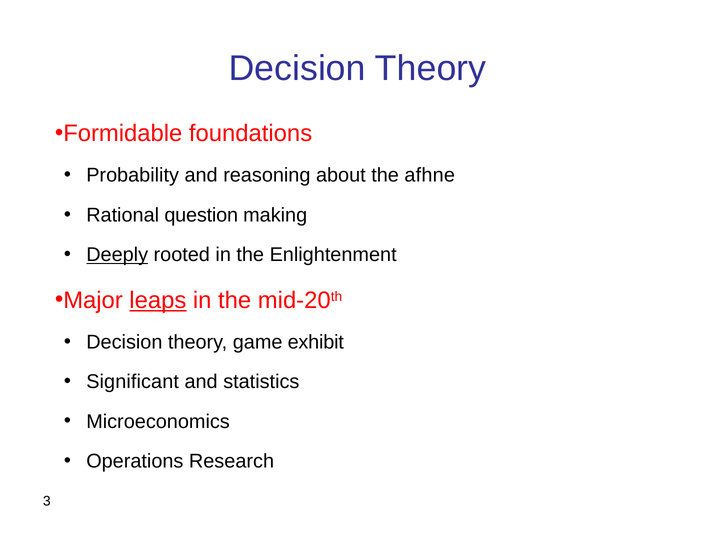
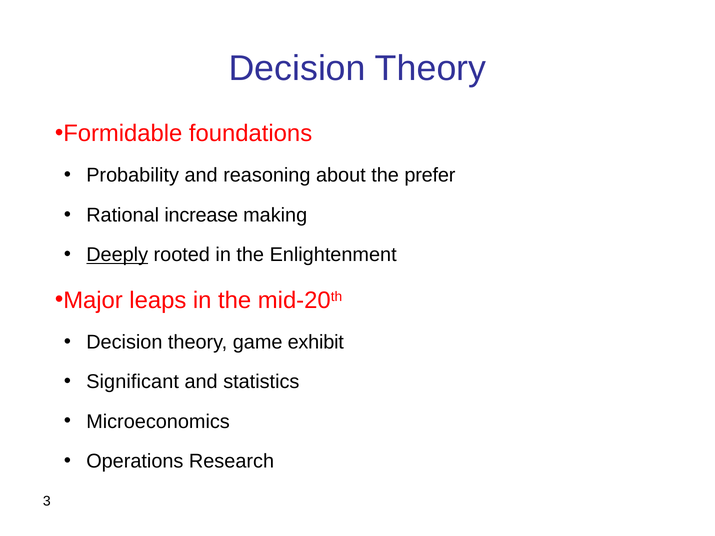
afhne: afhne -> prefer (430, 175)
question: question -> increase (201, 215)
leaps underline: present -> none (158, 300)
